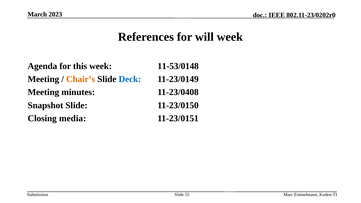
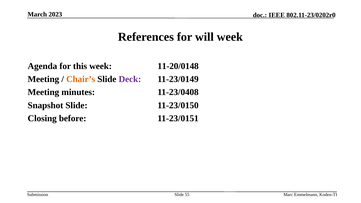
11-53/0148: 11-53/0148 -> 11-20/0148 (178, 66)
Deck colour: blue -> purple (130, 79)
media: media -> before (73, 118)
